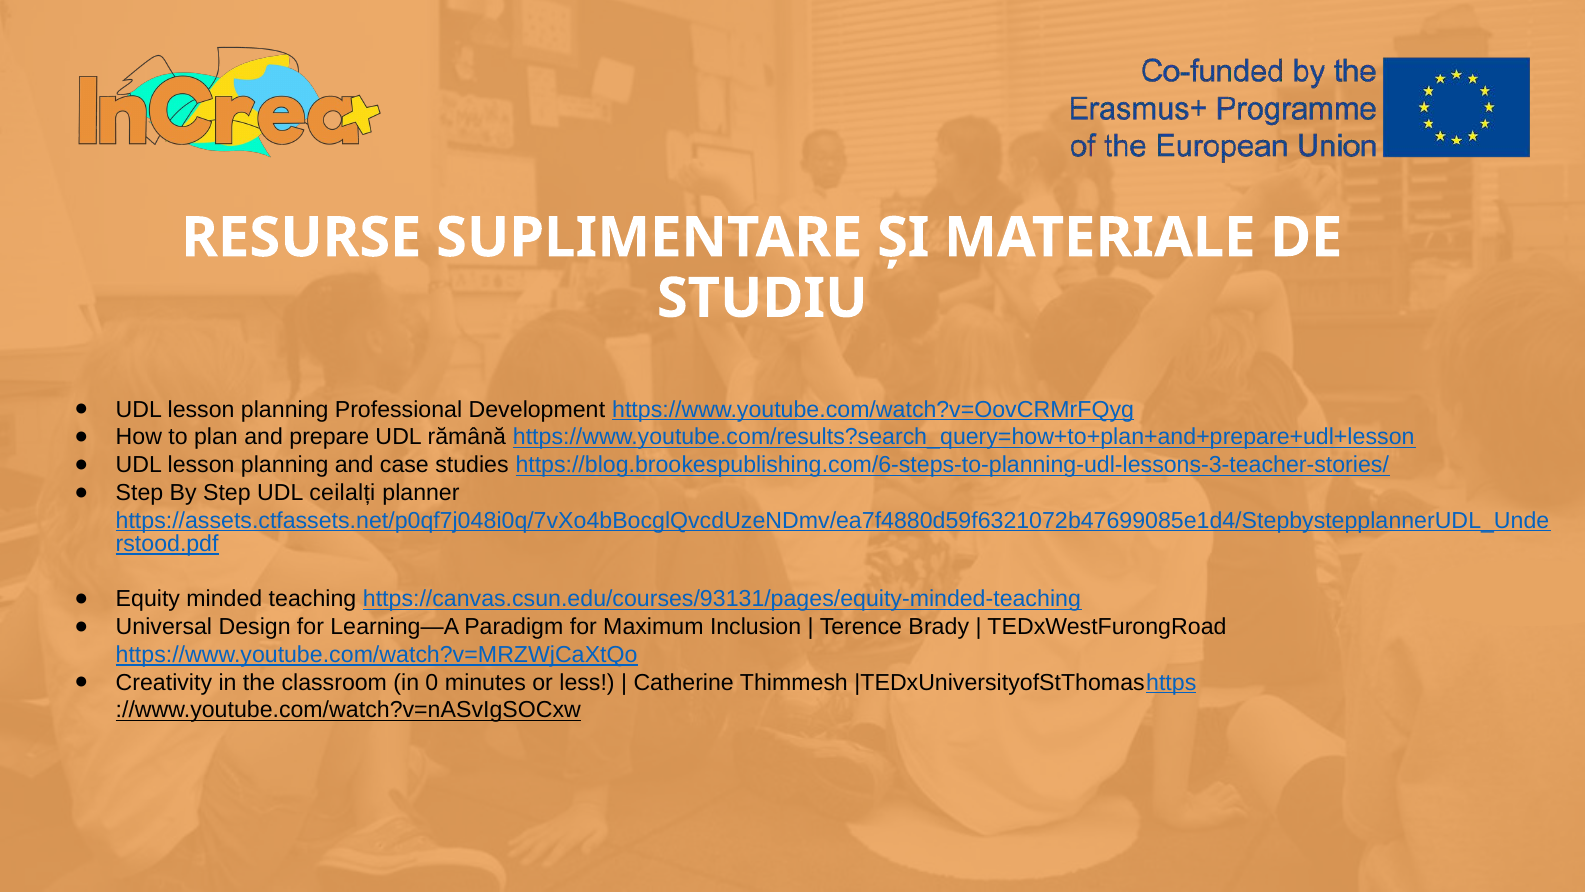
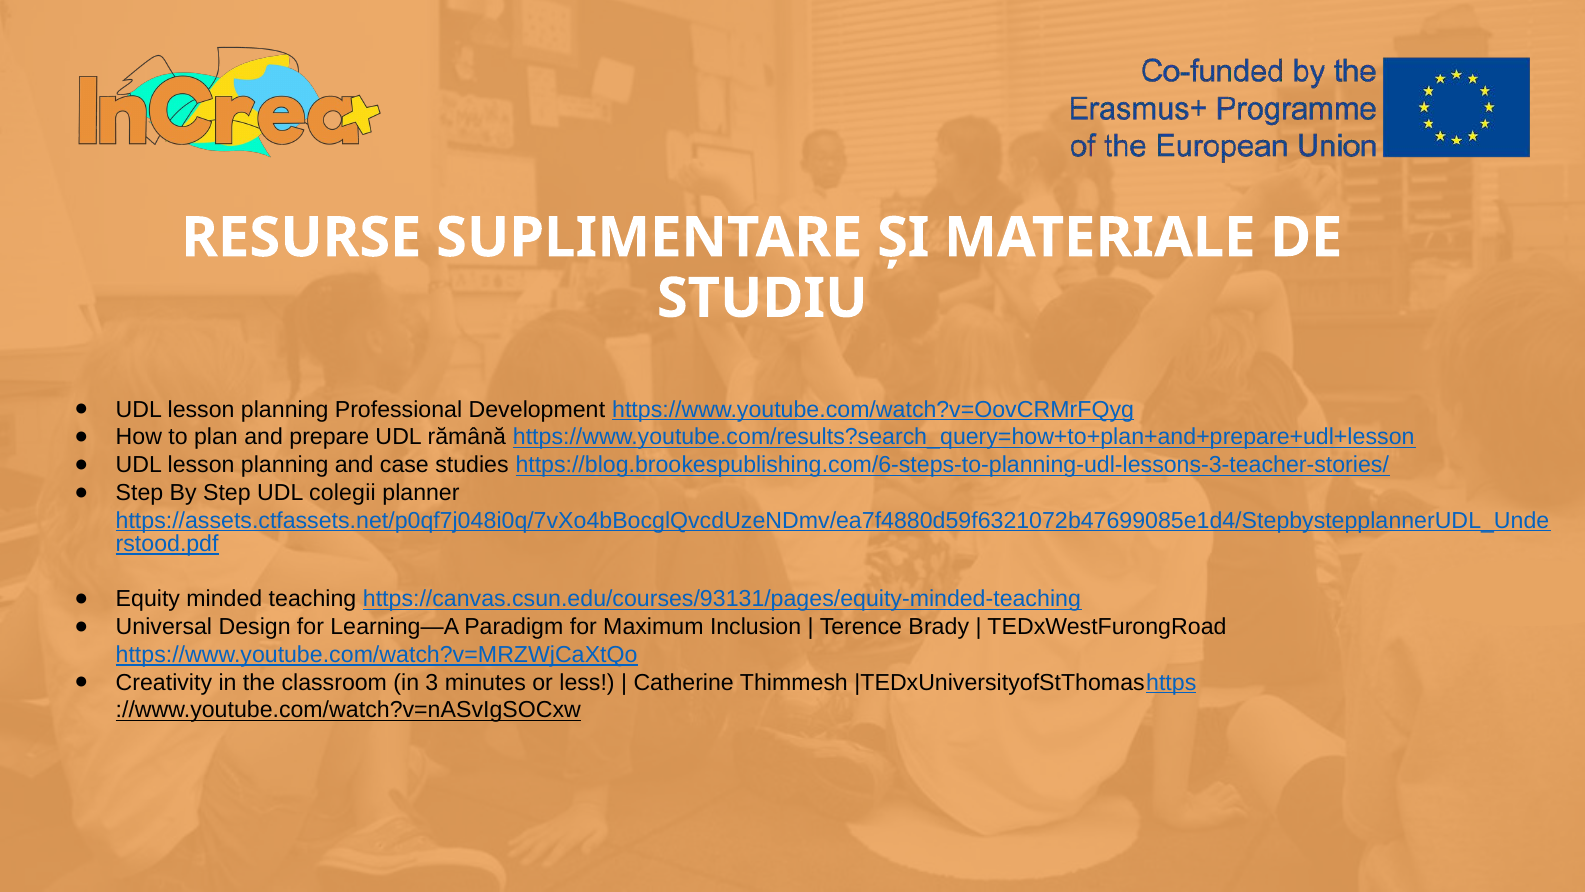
ceilalți: ceilalți -> colegii (342, 493)
0: 0 -> 3 (432, 682)
